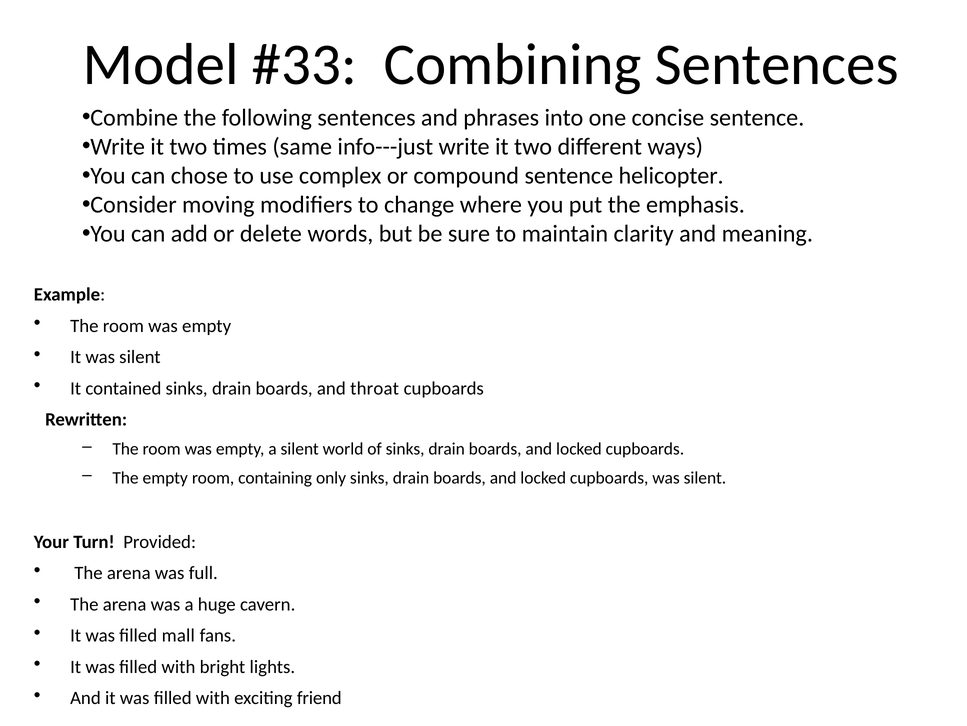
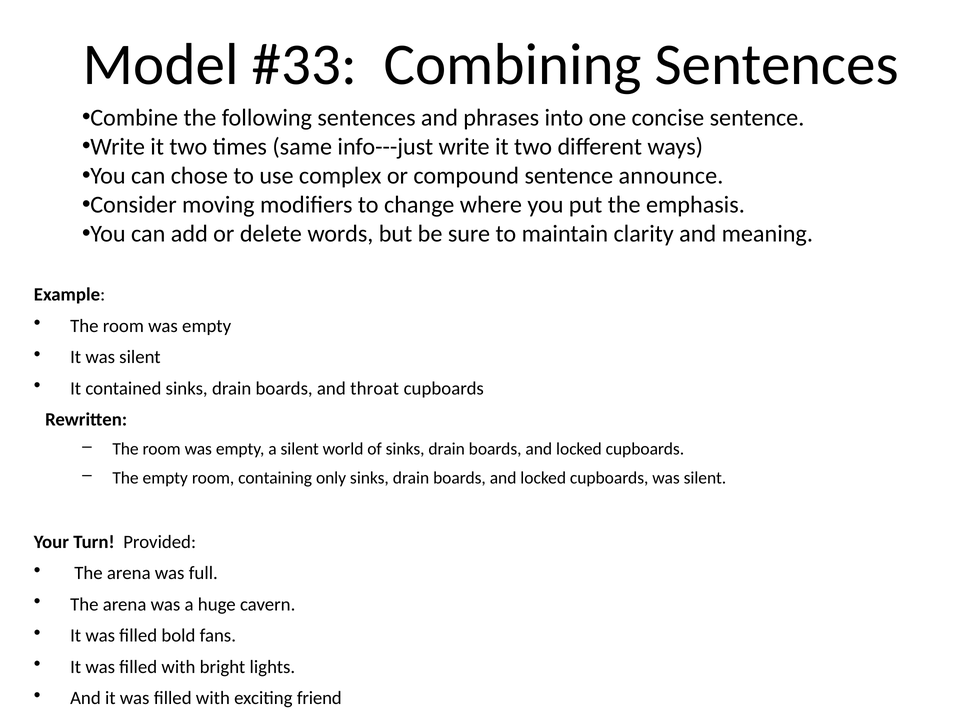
helicopter: helicopter -> announce (671, 176)
mall: mall -> bold (178, 635)
